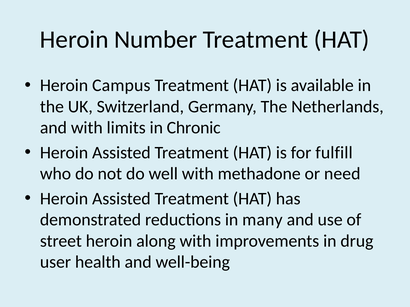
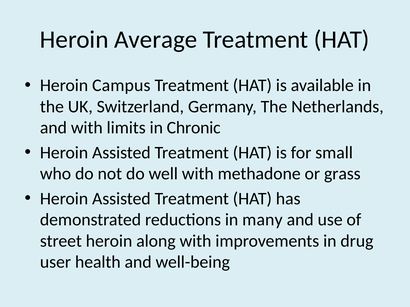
Number: Number -> Average (156, 40)
fulfill: fulfill -> small (334, 153)
need: need -> grass (342, 174)
